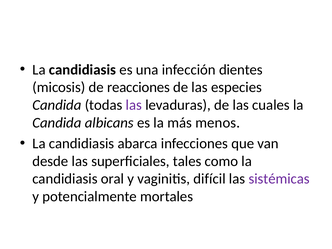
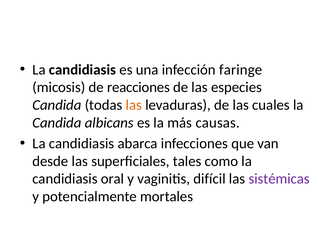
dientes: dientes -> faringe (241, 70)
las colour: purple -> orange (134, 105)
menos: menos -> causas (218, 123)
